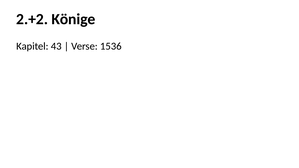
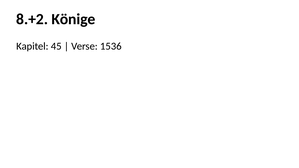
2.+2: 2.+2 -> 8.+2 (32, 19)
43: 43 -> 45 (56, 46)
